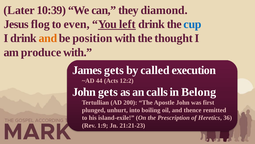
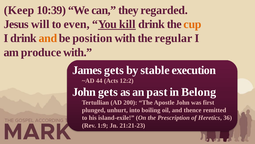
Later: Later -> Keep (19, 10)
diamond: diamond -> regarded (164, 10)
flog: flog -> will (40, 24)
left: left -> kill (127, 24)
cup colour: blue -> orange (193, 24)
thought: thought -> regular (173, 38)
called: called -> stable (155, 70)
calls: calls -> past (157, 92)
